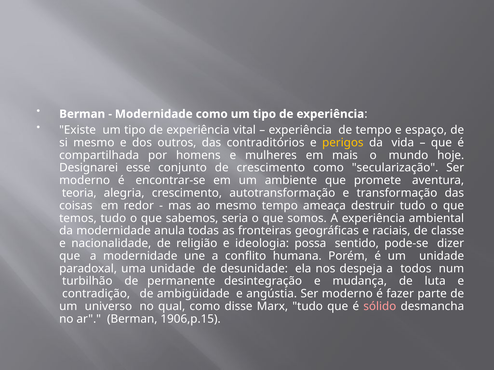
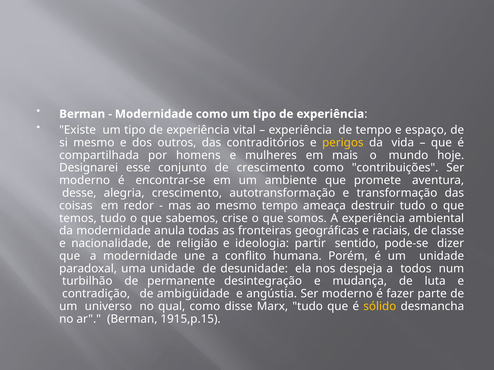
secularização: secularização -> contribuições (395, 168)
teoria: teoria -> desse (79, 193)
seria: seria -> crise (235, 218)
possa: possa -> partir (310, 244)
sólido colour: pink -> yellow (380, 307)
1906,p.15: 1906,p.15 -> 1915,p.15 (191, 319)
